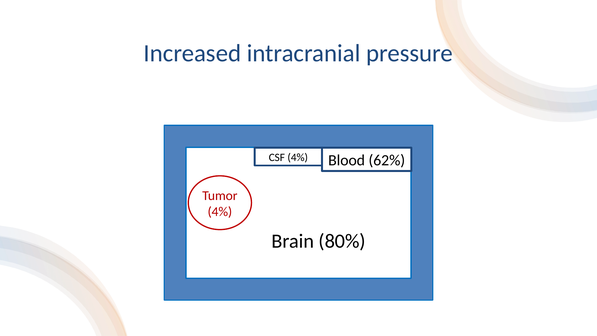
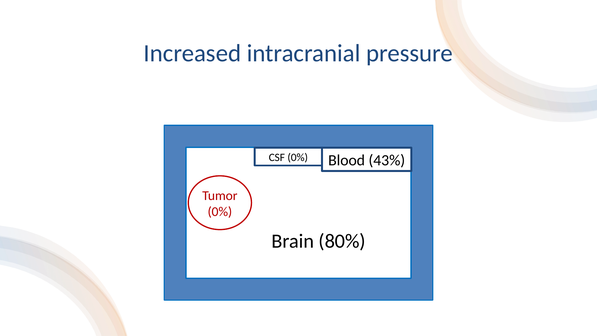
CSF 4%: 4% -> 0% (298, 157)
62%: 62% -> 43% (387, 160)
4%: 4% -> 0% (220, 212)
